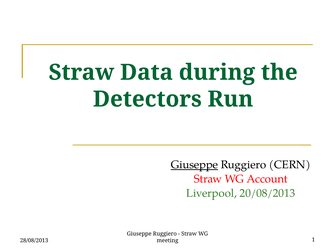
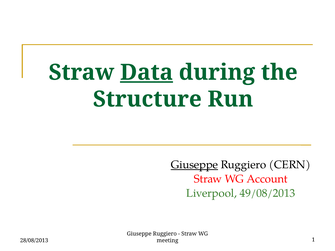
Data underline: none -> present (147, 72)
Detectors: Detectors -> Structure (147, 99)
20/08/2013: 20/08/2013 -> 49/08/2013 (267, 193)
